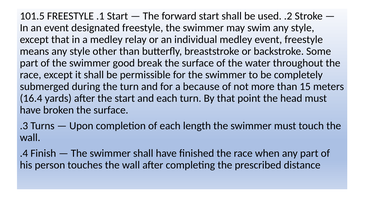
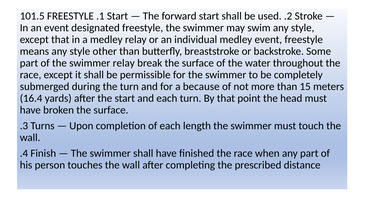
swimmer good: good -> relay (124, 63)
